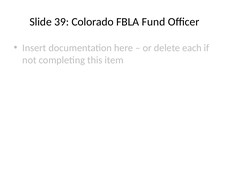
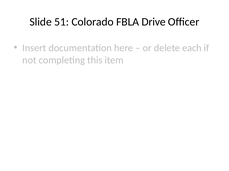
39: 39 -> 51 (62, 22)
Fund: Fund -> Drive (154, 22)
